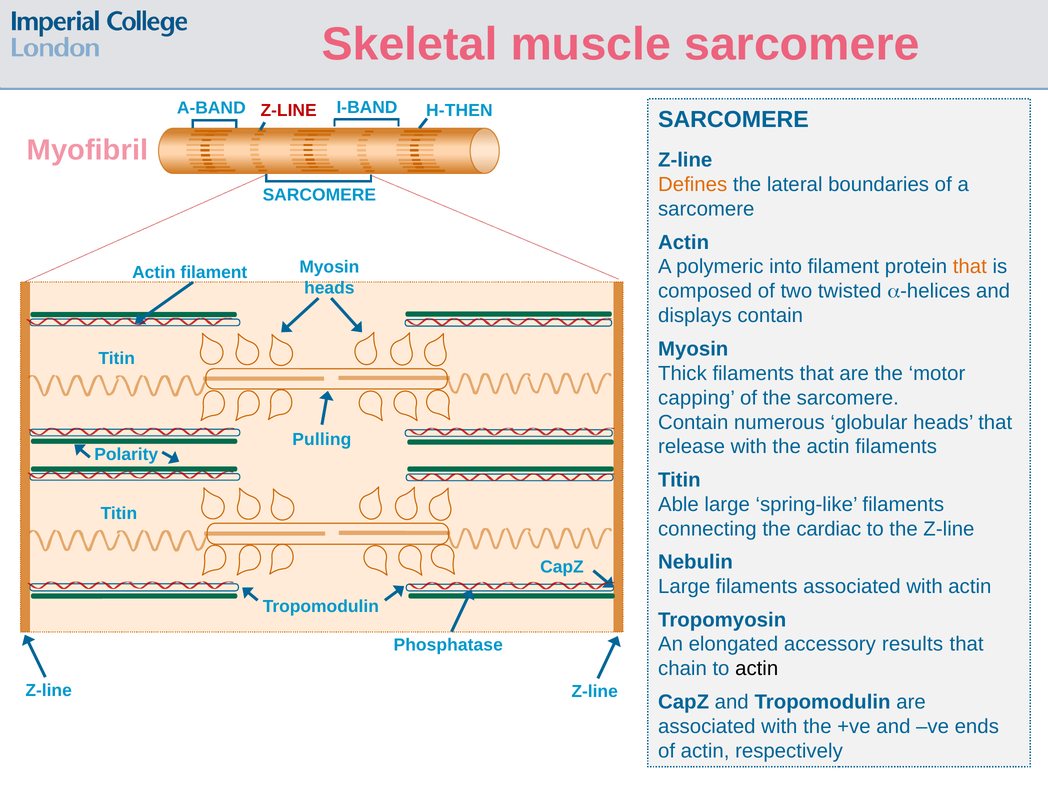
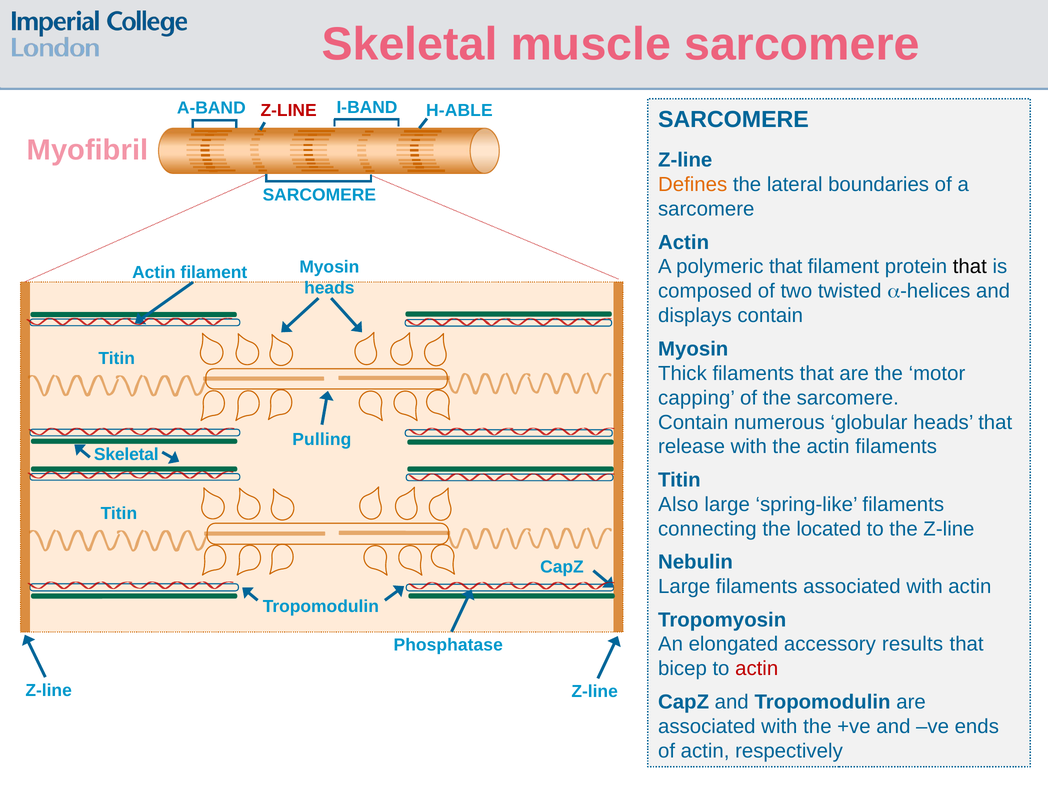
H-THEN: H-THEN -> H-ABLE (459, 110)
polymeric into: into -> that (786, 267)
that colour: orange -> black (970, 267)
Polarity: Polarity -> Skeletal (126, 455)
Able: Able -> Also (678, 504)
cardiac: cardiac -> located (829, 529)
chain: chain -> bicep (682, 669)
actin colour: black -> red (757, 669)
